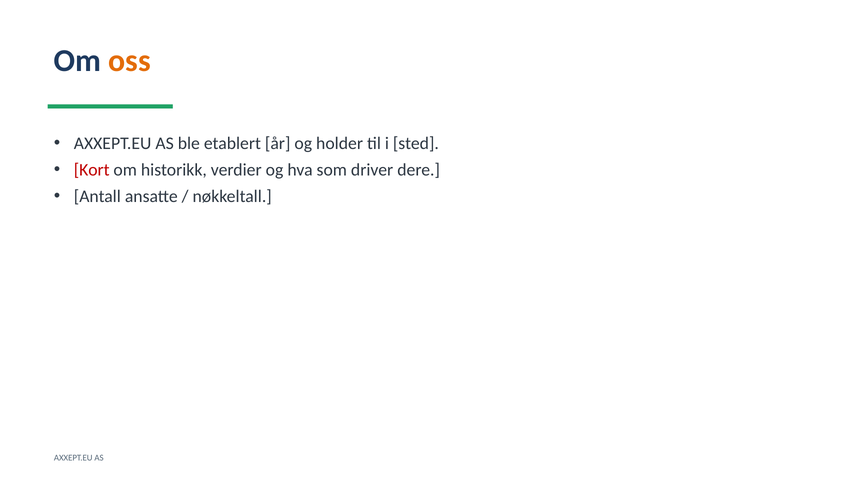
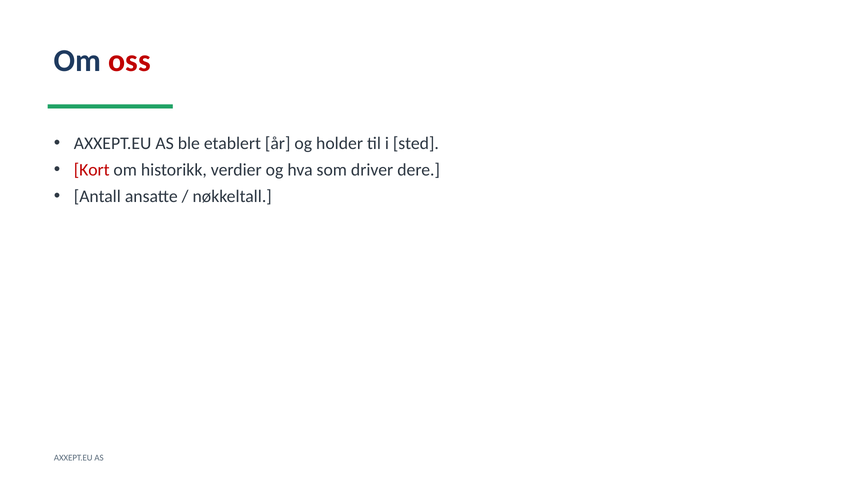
oss colour: orange -> red (130, 61)
